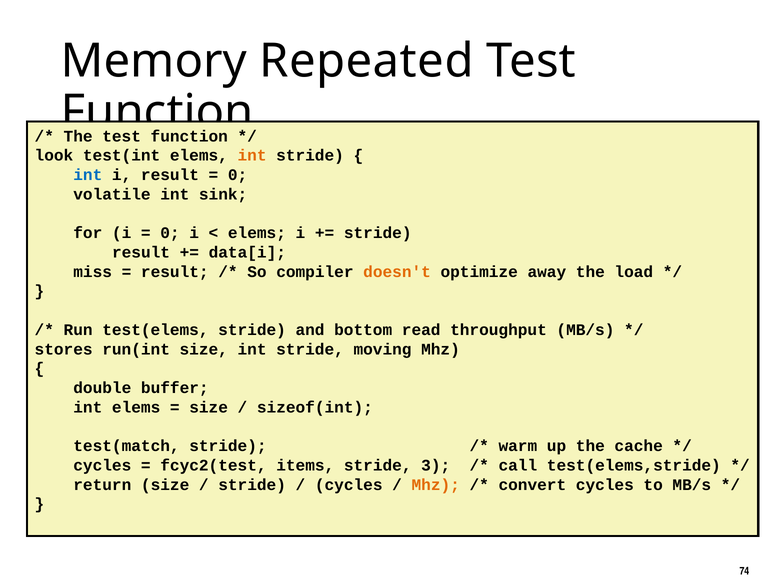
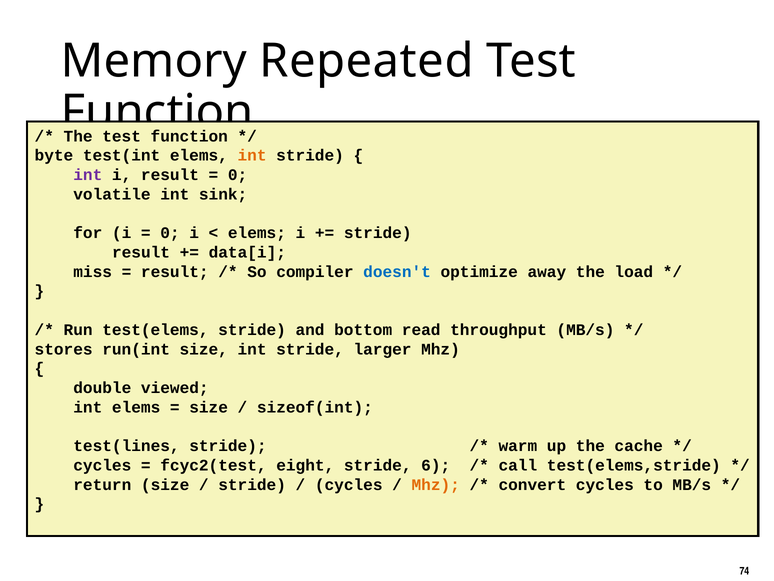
look: look -> byte (54, 155)
int colour: blue -> purple (88, 175)
doesn't colour: orange -> blue (397, 272)
moving: moving -> larger (383, 349)
buffer: buffer -> viewed (175, 388)
test(match: test(match -> test(lines (126, 446)
items: items -> eight (305, 465)
3: 3 -> 6 (436, 465)
